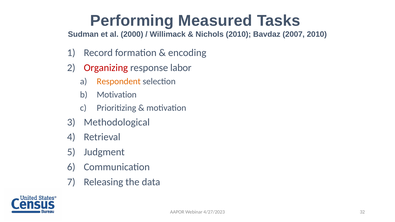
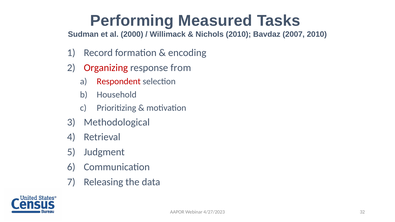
labor: labor -> from (181, 68)
Respondent colour: orange -> red (119, 82)
Motivation: Motivation -> Household (117, 95)
